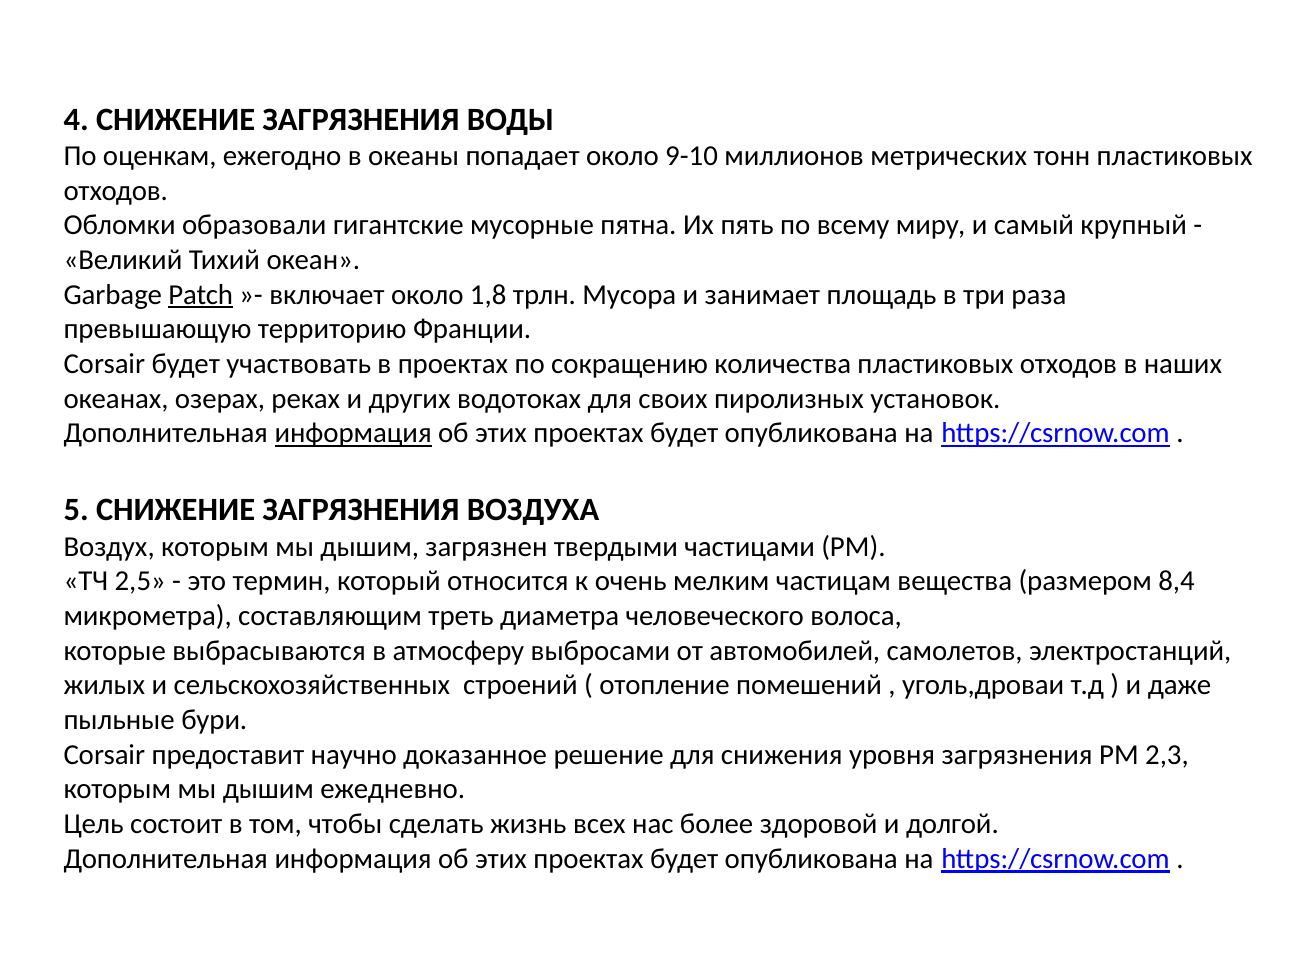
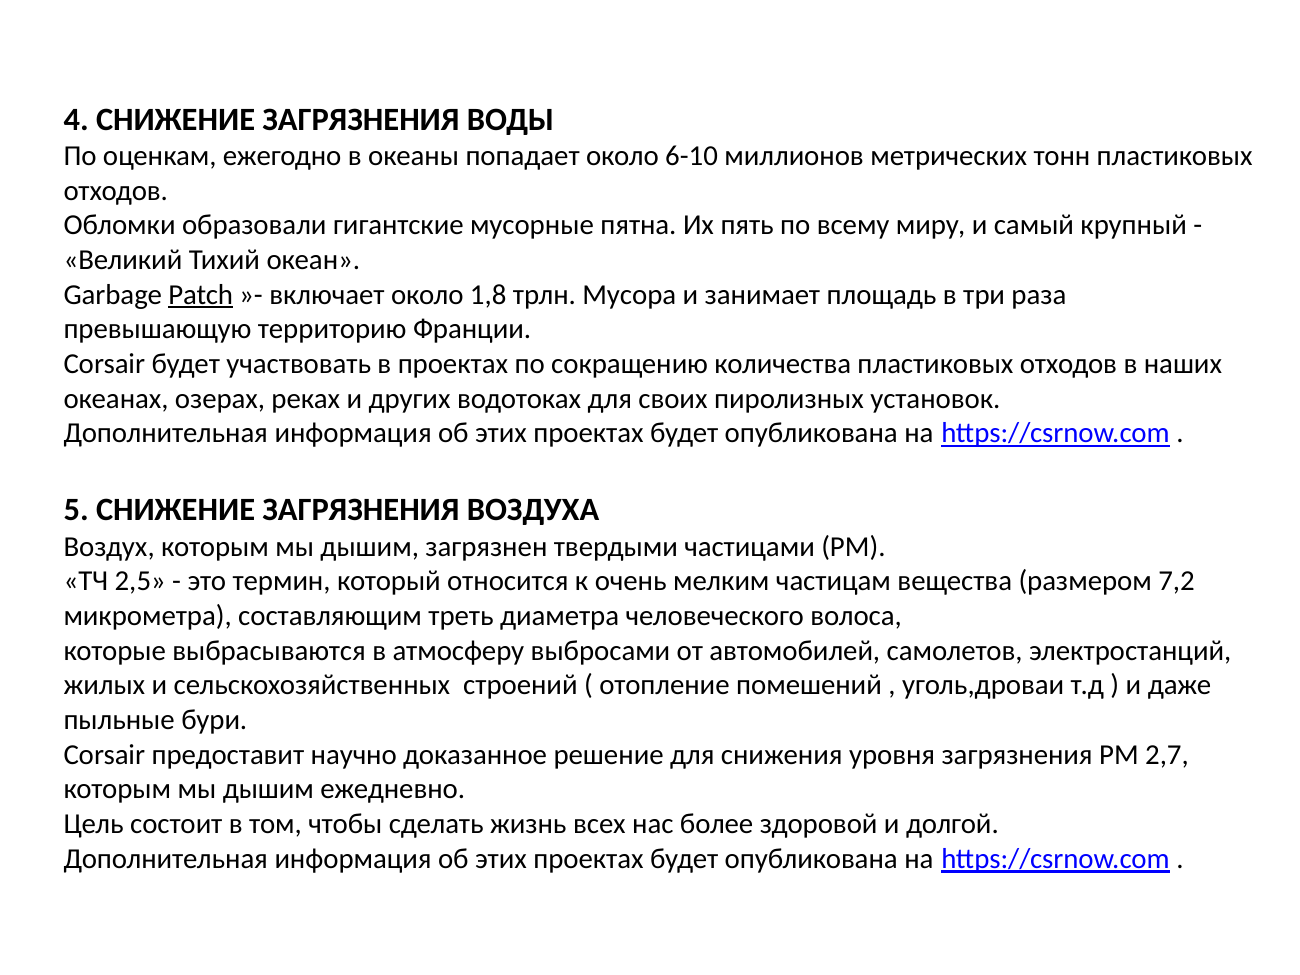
9-10: 9-10 -> 6-10 (692, 156)
информация underline: present -> none (353, 433)
8,4: 8,4 -> 7,2 (1176, 581)
2,3: 2,3 -> 2,7 (1167, 755)
